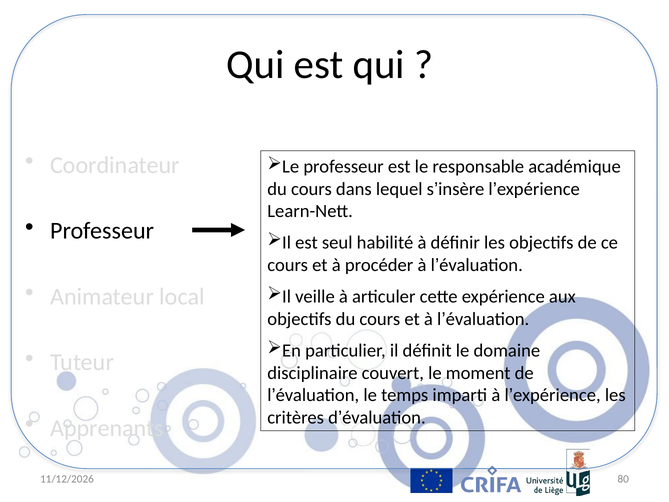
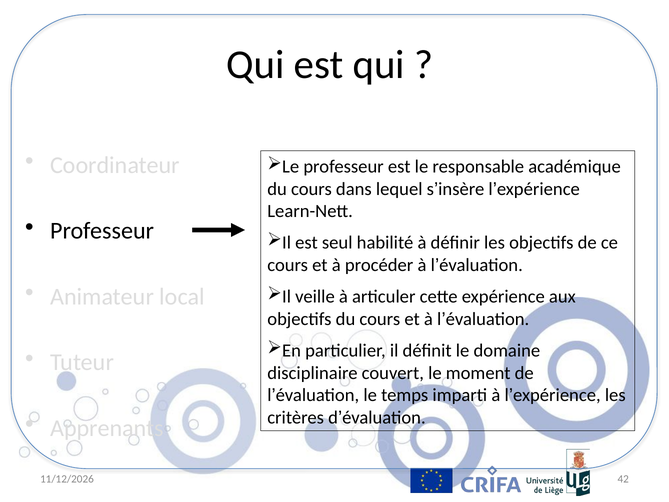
80: 80 -> 42 (623, 479)
